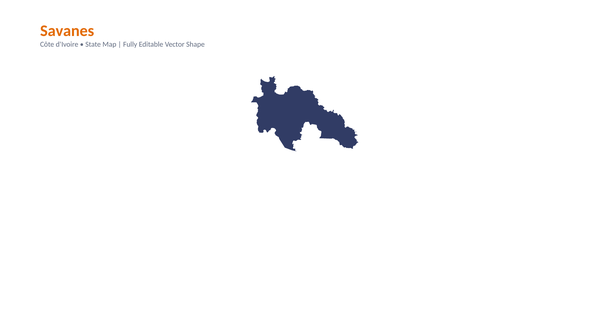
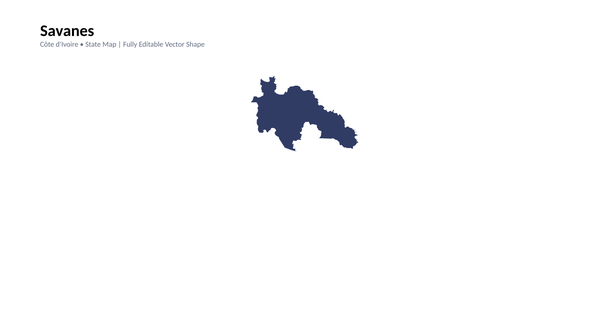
Savanes colour: orange -> black (67, 31)
